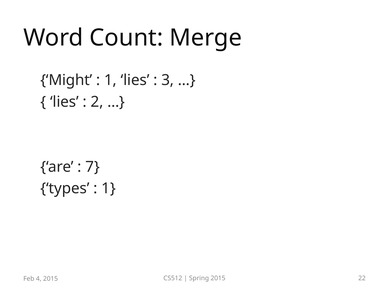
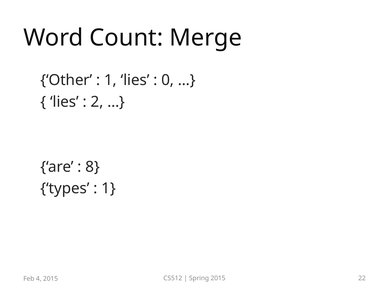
Might: Might -> Other (66, 80)
3: 3 -> 0 (168, 80)
7: 7 -> 8 (93, 167)
